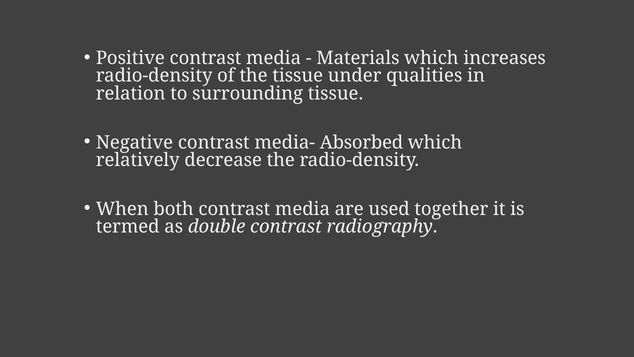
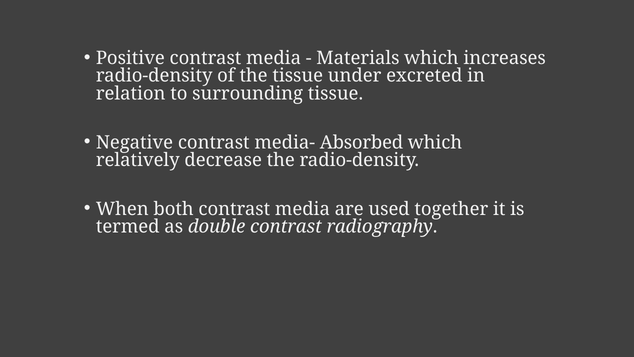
qualities: qualities -> excreted (424, 76)
